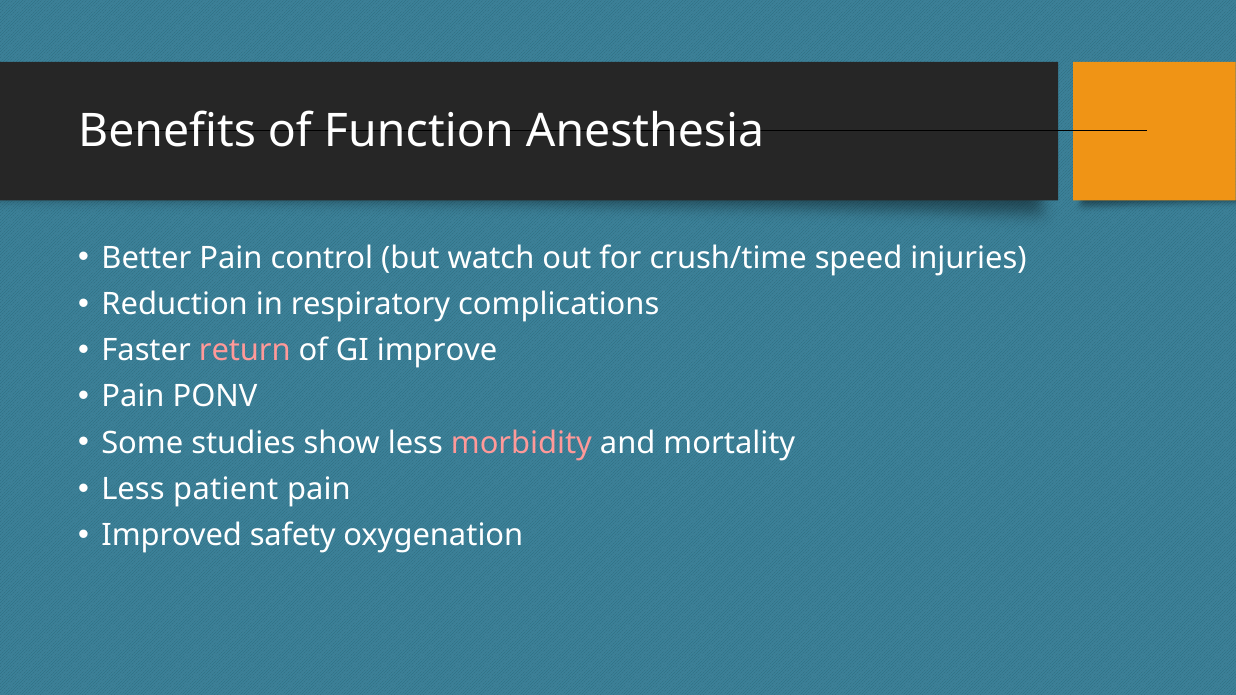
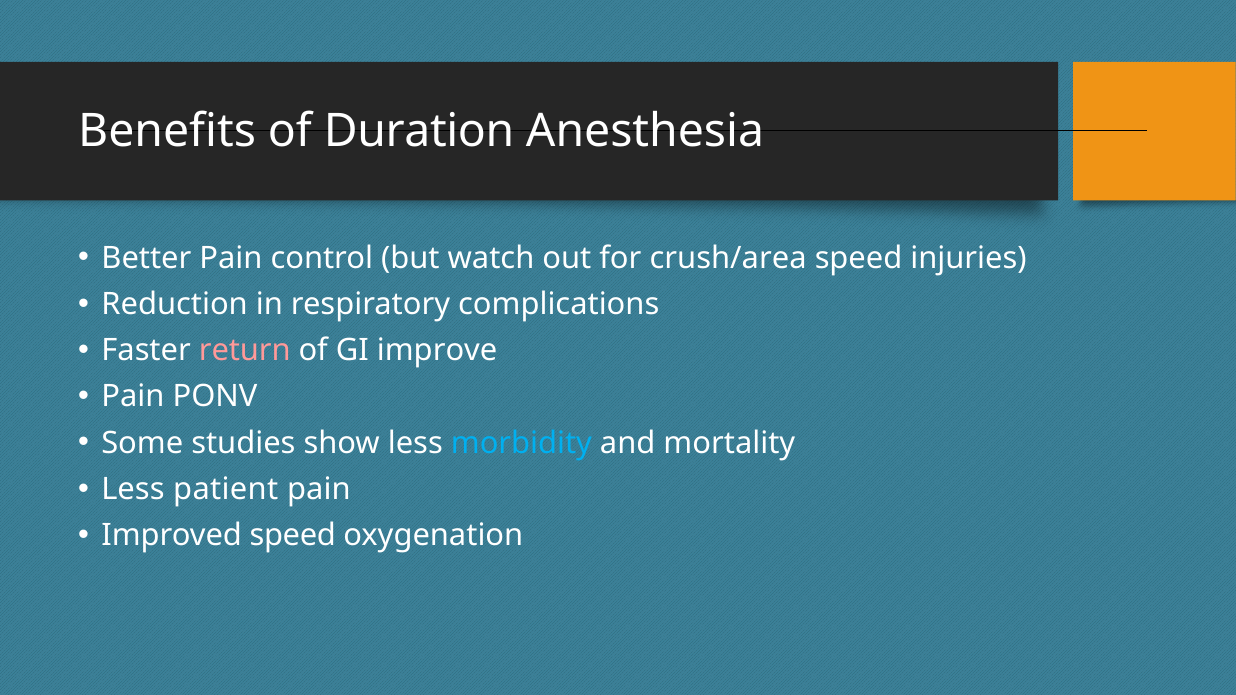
Function: Function -> Duration (419, 131)
crush/time: crush/time -> crush/area (728, 258)
morbidity colour: pink -> light blue (521, 443)
Improved safety: safety -> speed (293, 535)
